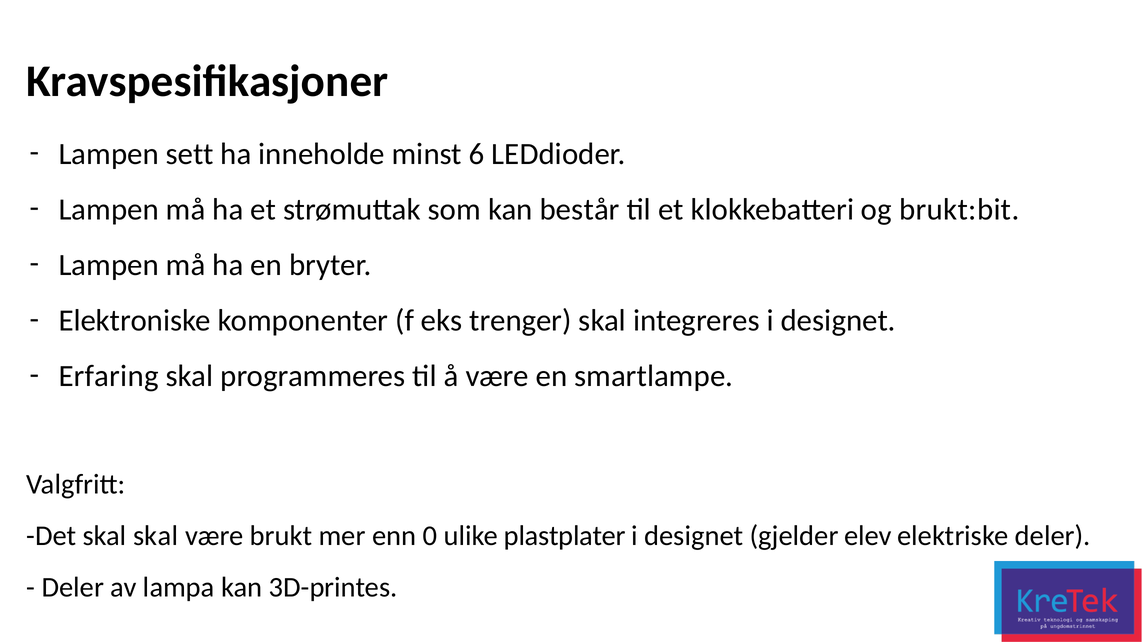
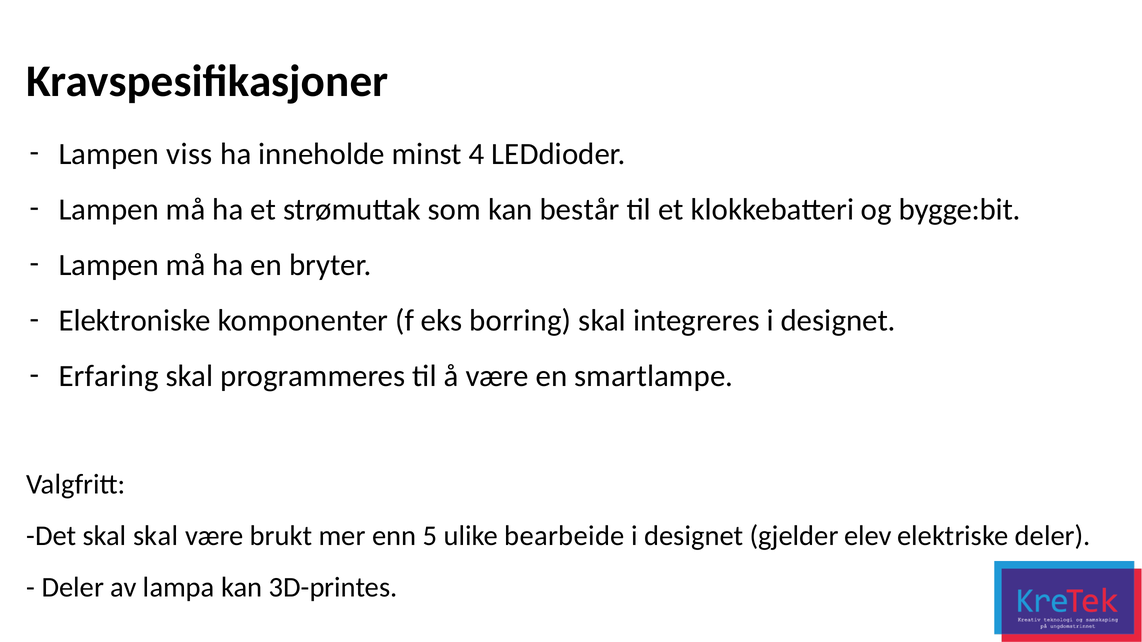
sett: sett -> viss (189, 154)
6: 6 -> 4 (477, 154)
brukt:bit: brukt:bit -> bygge:bit (960, 210)
trenger: trenger -> borring (520, 321)
0: 0 -> 5 (430, 536)
plastplater: plastplater -> bearbeide (564, 536)
